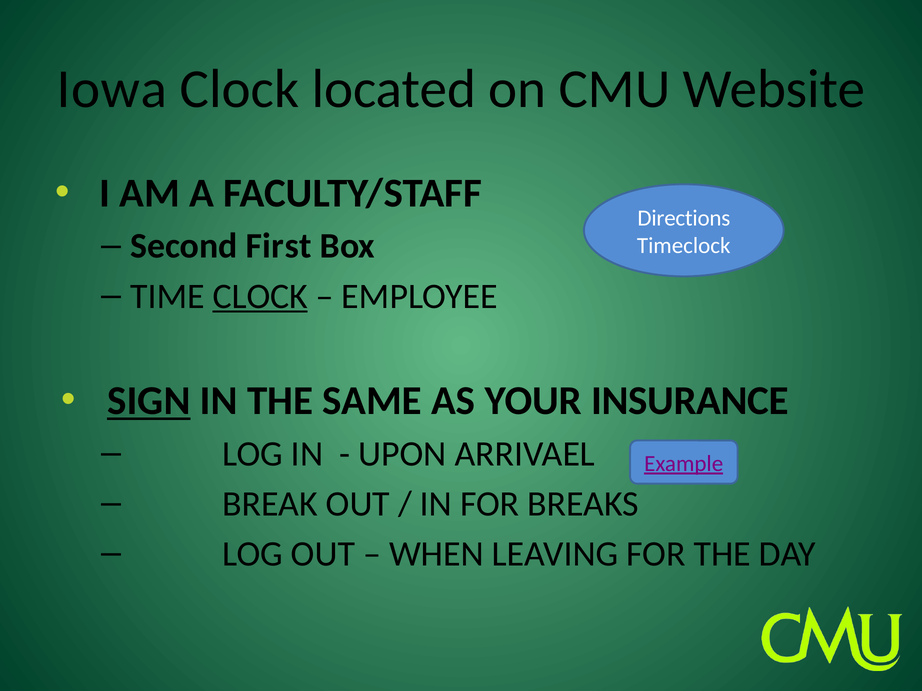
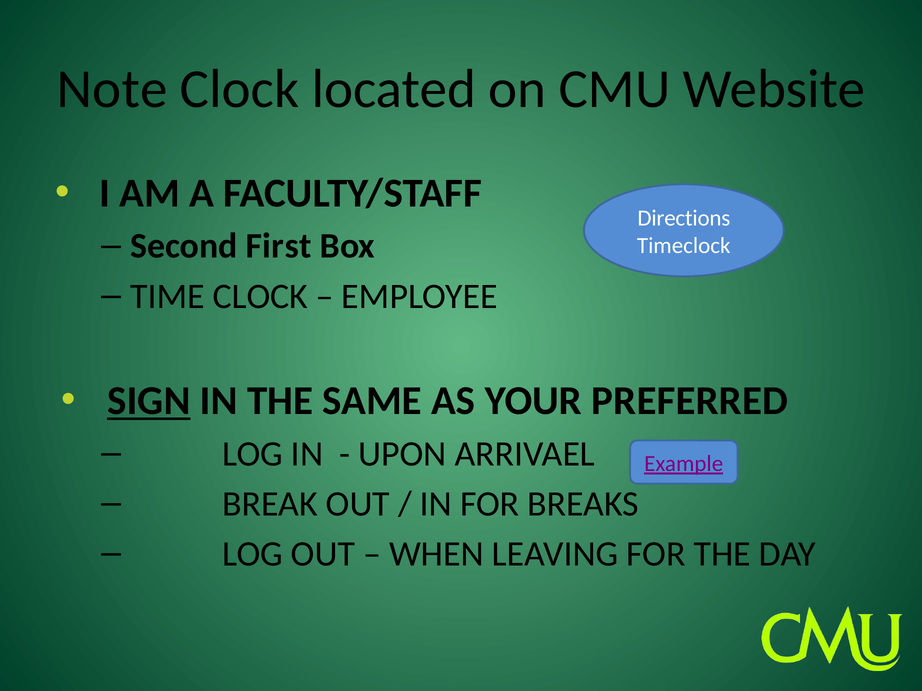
Iowa: Iowa -> Note (112, 89)
CLOCK underline: present -> none (260, 296)
INSURANCE: INSURANCE -> PREFERRED (690, 401)
